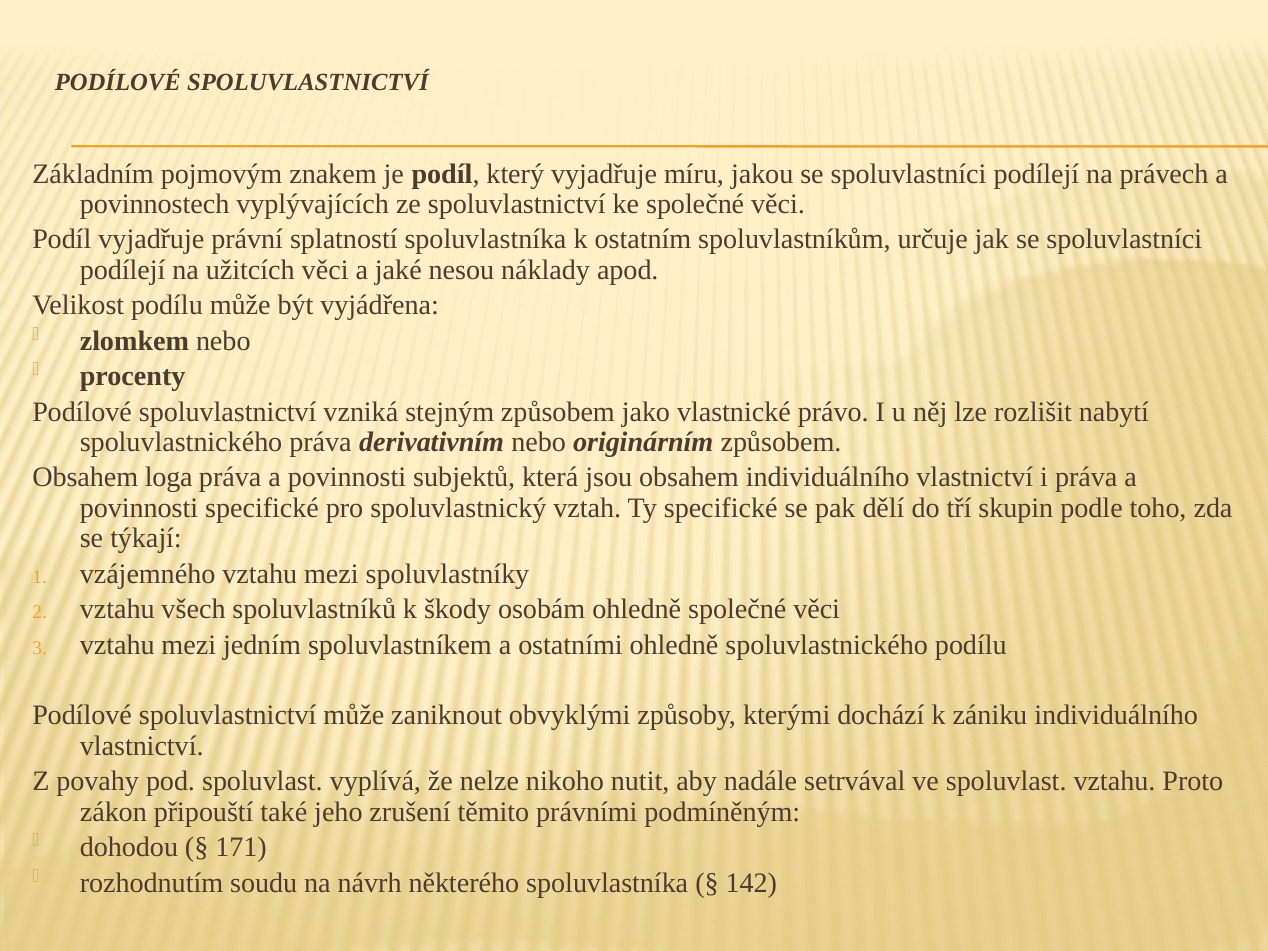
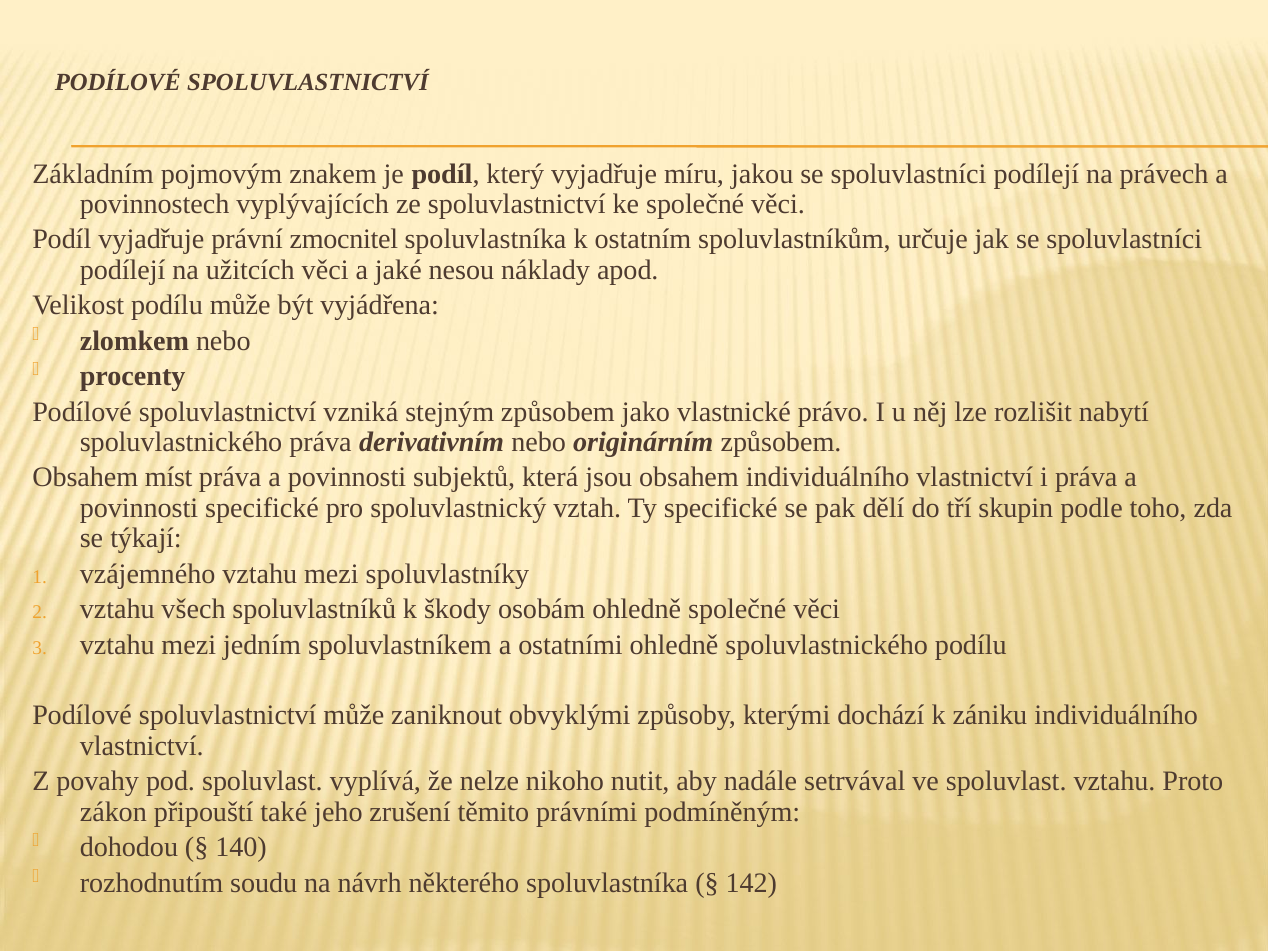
splatností: splatností -> zmocnitel (344, 240)
loga: loga -> míst (169, 478)
171: 171 -> 140 (241, 847)
